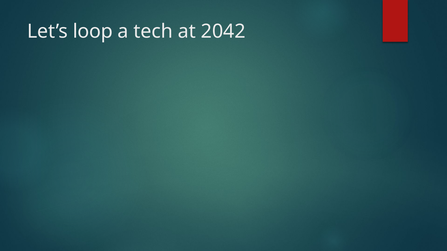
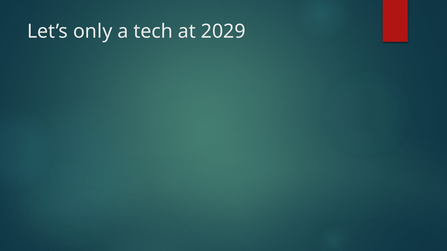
loop: loop -> only (93, 31)
2042: 2042 -> 2029 (223, 31)
